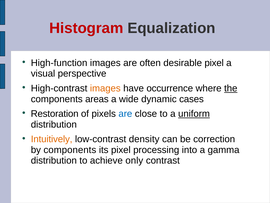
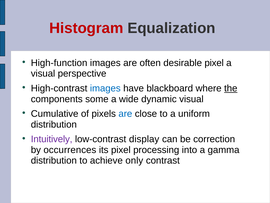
images colour: orange -> blue (105, 88)
occurrence: occurrence -> blackboard (170, 88)
areas: areas -> some (97, 99)
dynamic cases: cases -> visual (191, 99)
Restoration: Restoration -> Cumulative (55, 114)
uniform underline: present -> none (194, 114)
Intuitively colour: orange -> purple (52, 139)
density: density -> display (144, 139)
by components: components -> occurrences (70, 150)
